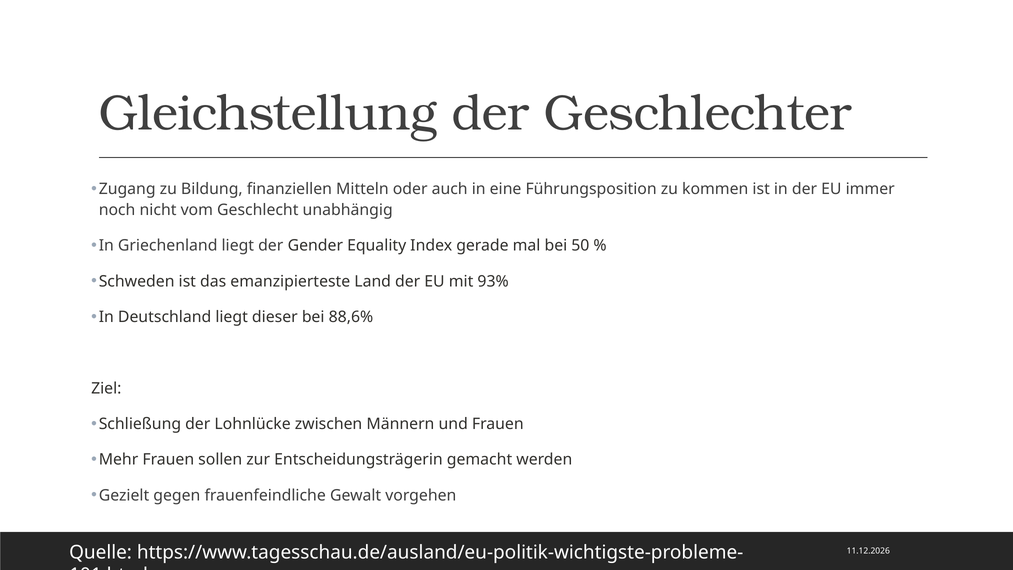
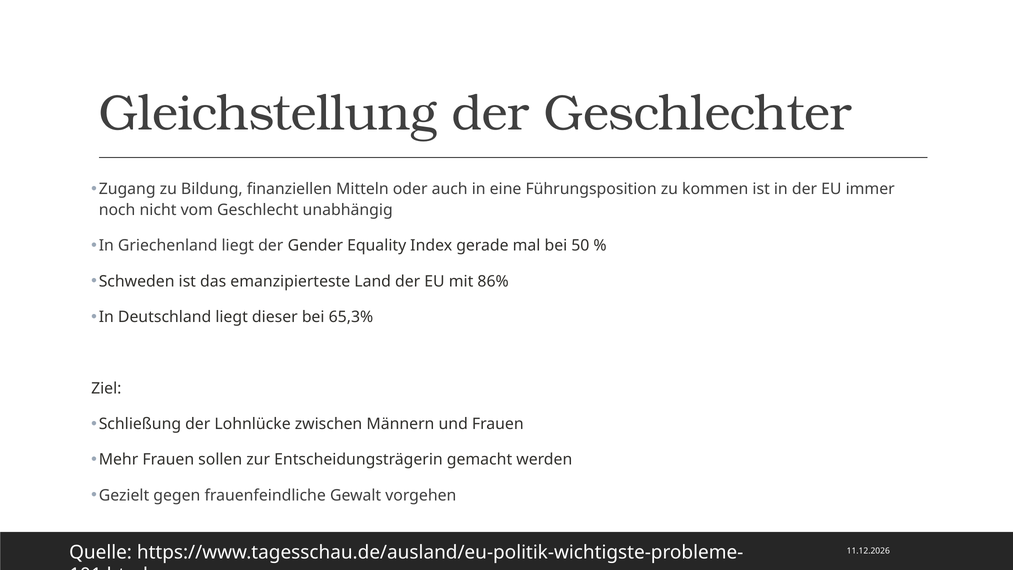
93%: 93% -> 86% (493, 281)
88,6%: 88,6% -> 65,3% (351, 317)
